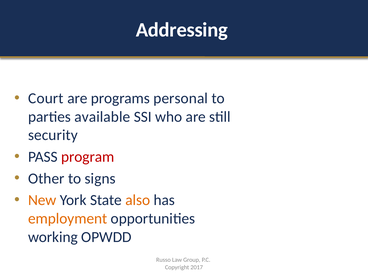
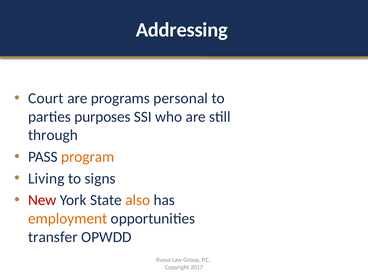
available: available -> purposes (102, 117)
security: security -> through (53, 135)
program colour: red -> orange (88, 157)
Other: Other -> Living (46, 178)
New colour: orange -> red (42, 200)
working: working -> transfer (53, 237)
